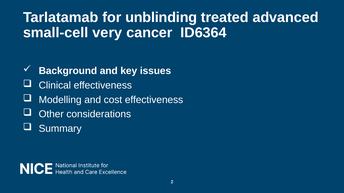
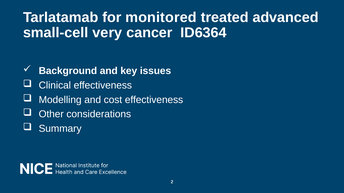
unblinding: unblinding -> monitored (161, 17)
